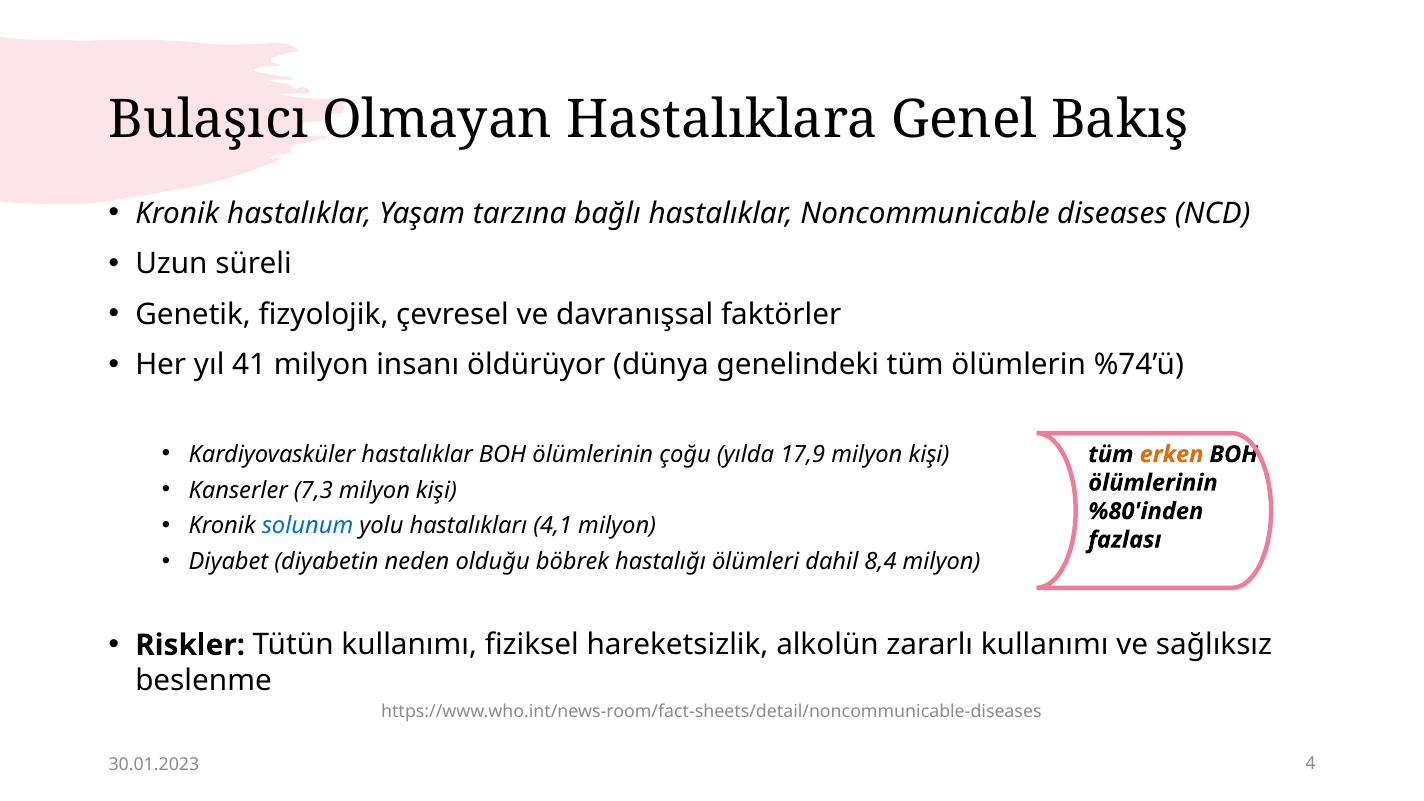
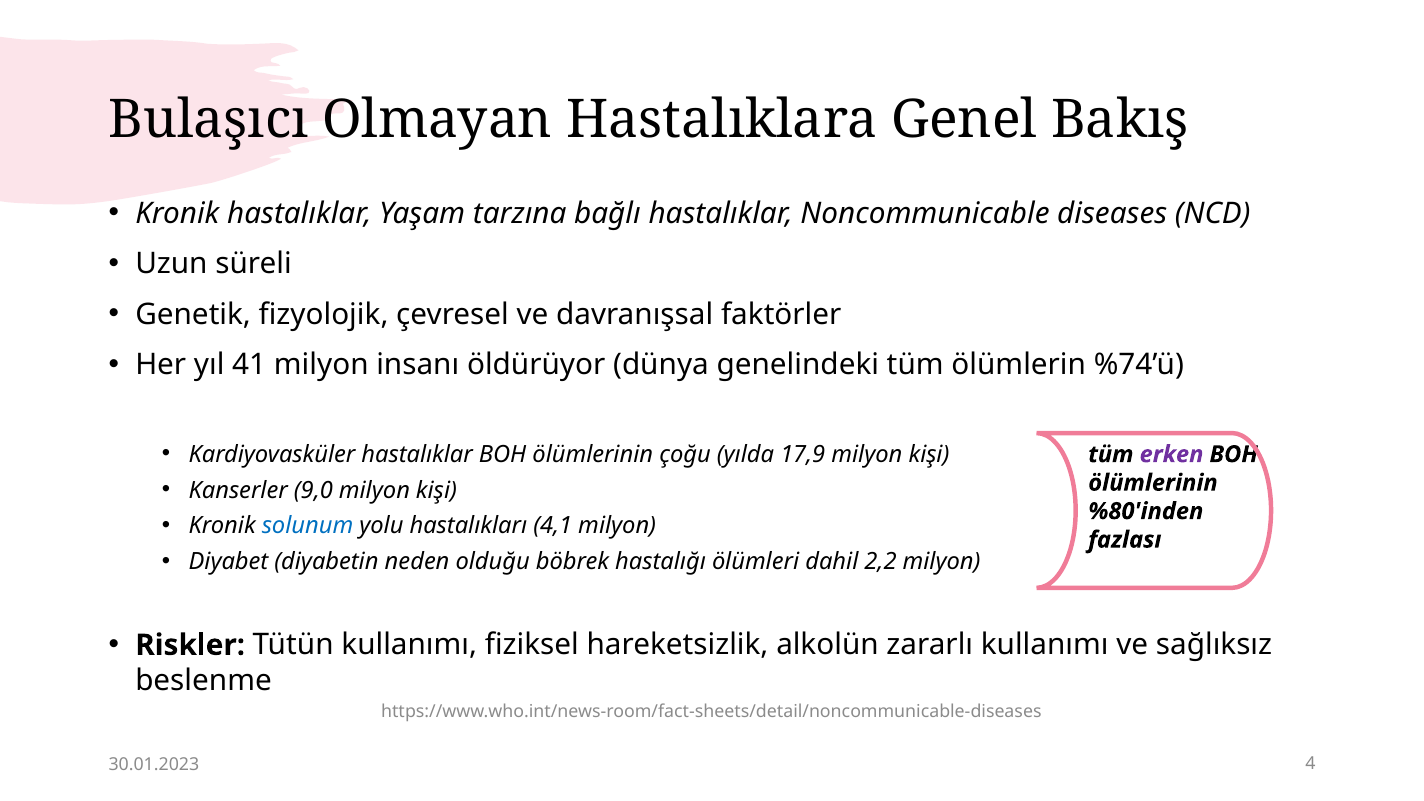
erken colour: orange -> purple (1171, 454)
7,3: 7,3 -> 9,0 (313, 490)
8,4: 8,4 -> 2,2 (880, 562)
